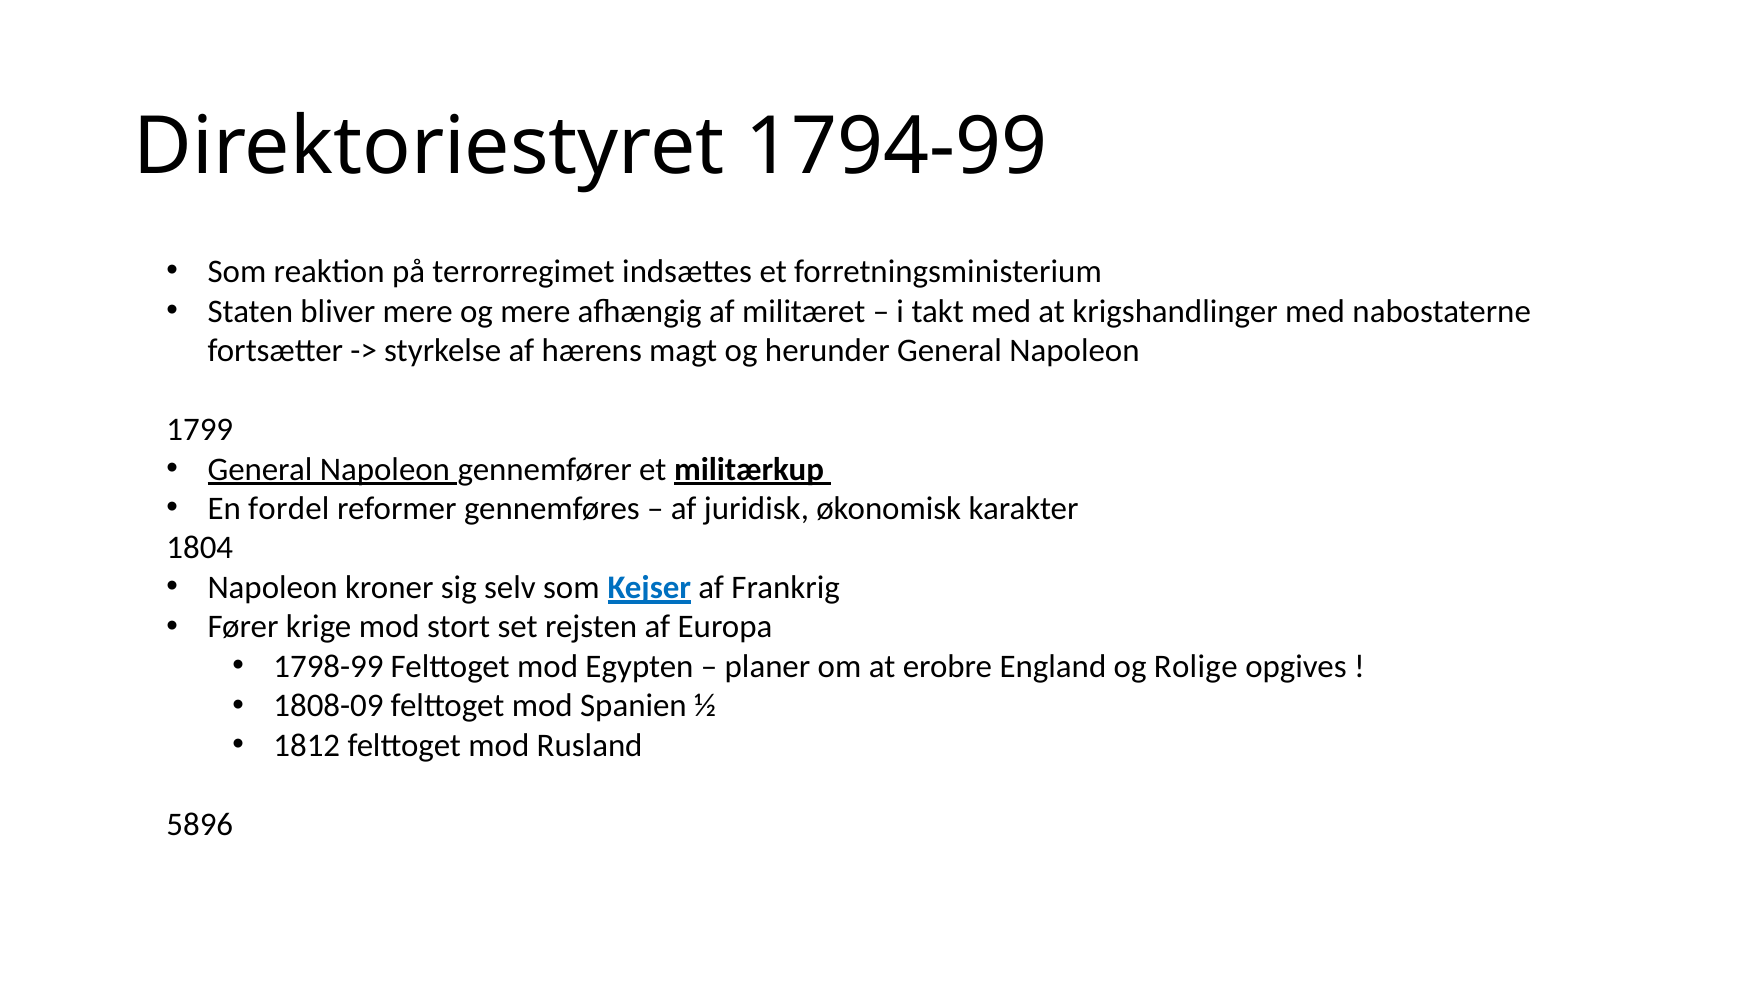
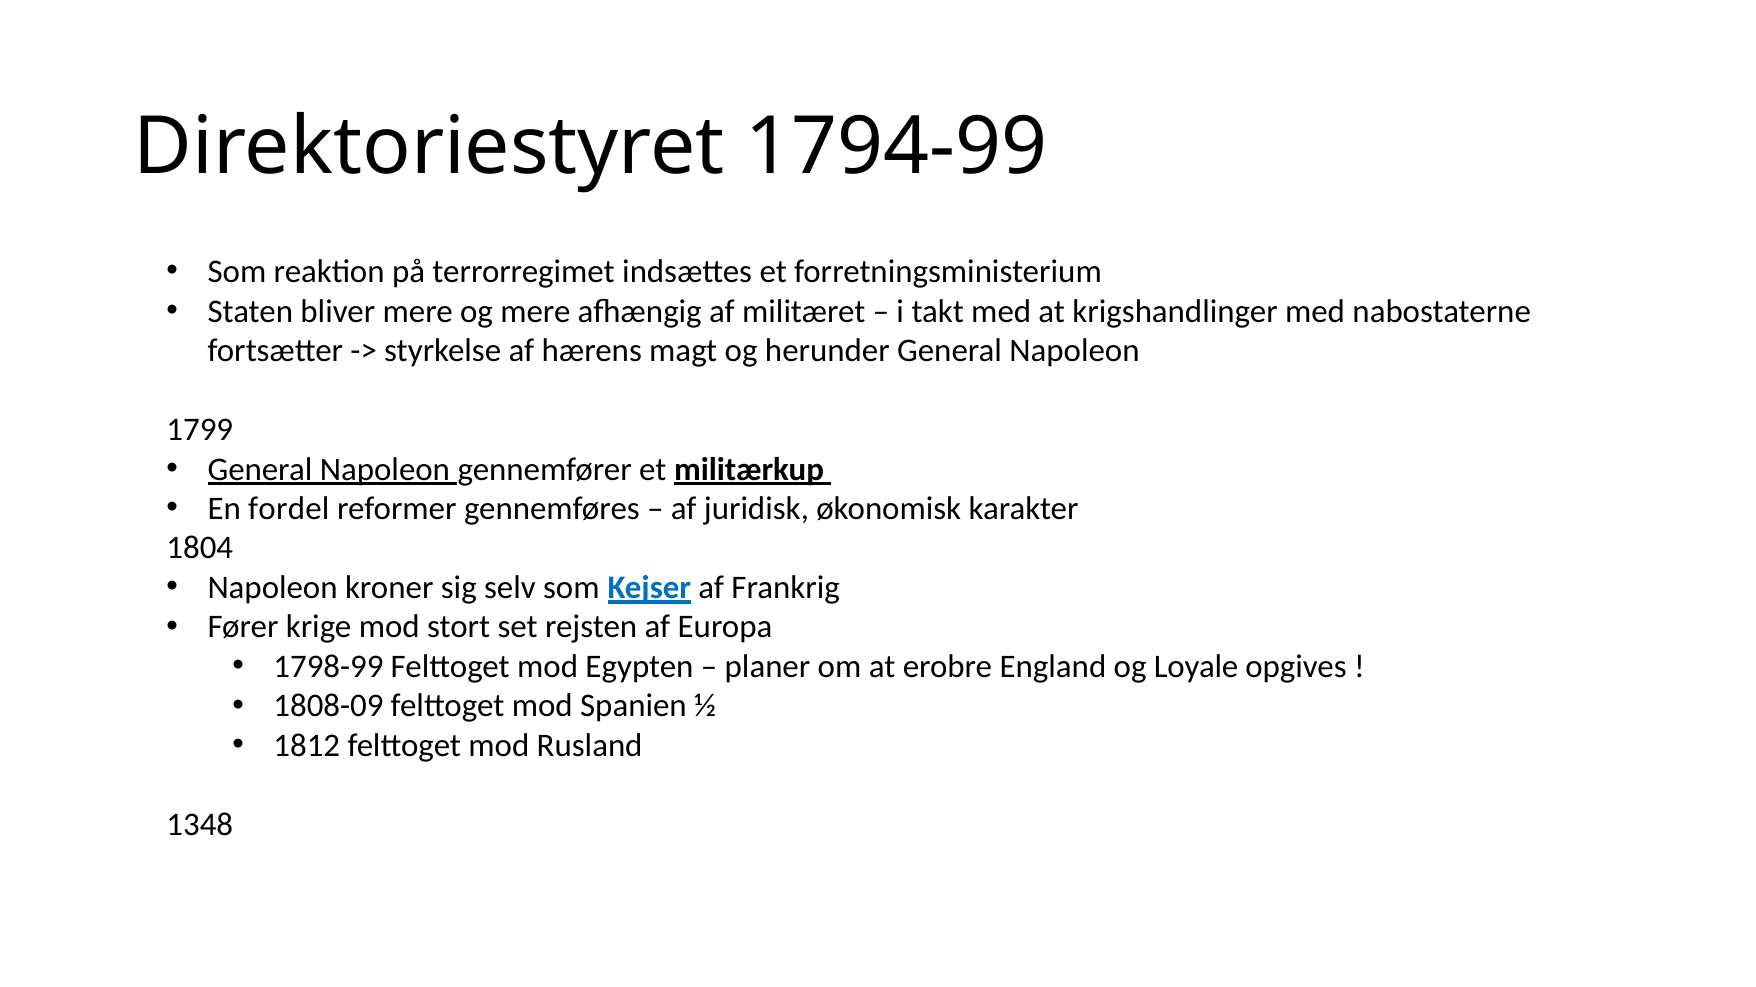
Rolige: Rolige -> Loyale (1196, 667)
5896: 5896 -> 1348 (200, 825)
